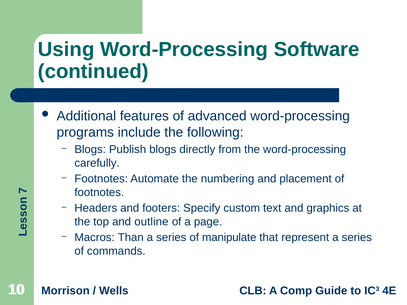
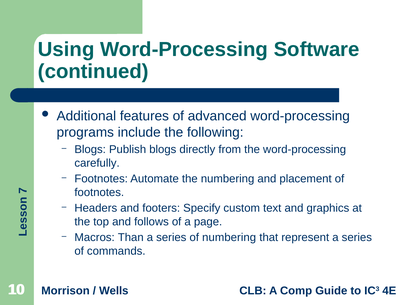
outline: outline -> follows (151, 222)
of manipulate: manipulate -> numbering (229, 238)
